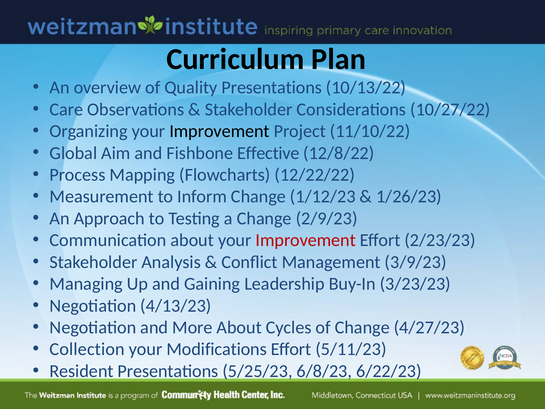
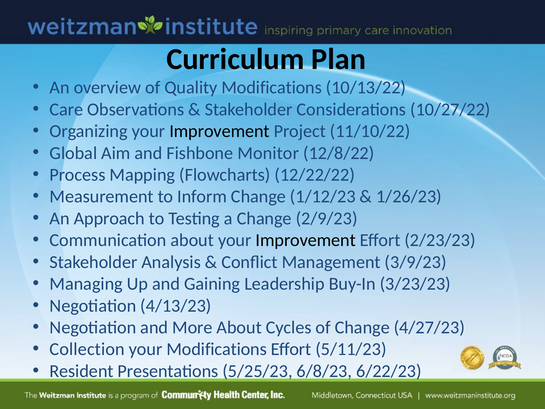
Quality Presentations: Presentations -> Modifications (272, 88)
Effective: Effective -> Monitor (268, 153)
Improvement colour: red -> black (306, 240)
